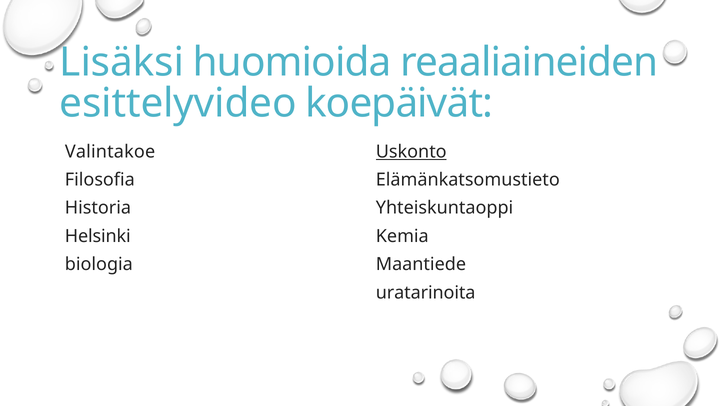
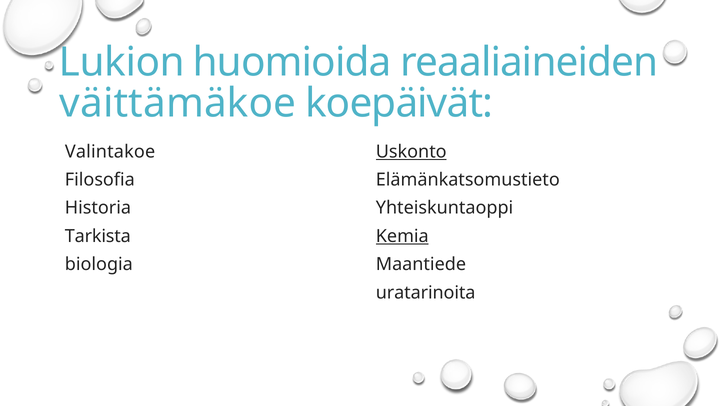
Lisäksi: Lisäksi -> Lukion (122, 62)
esittelyvideo: esittelyvideo -> väittämäkoe (178, 103)
Helsinki: Helsinki -> Tarkista (98, 236)
Kemia underline: none -> present (402, 236)
